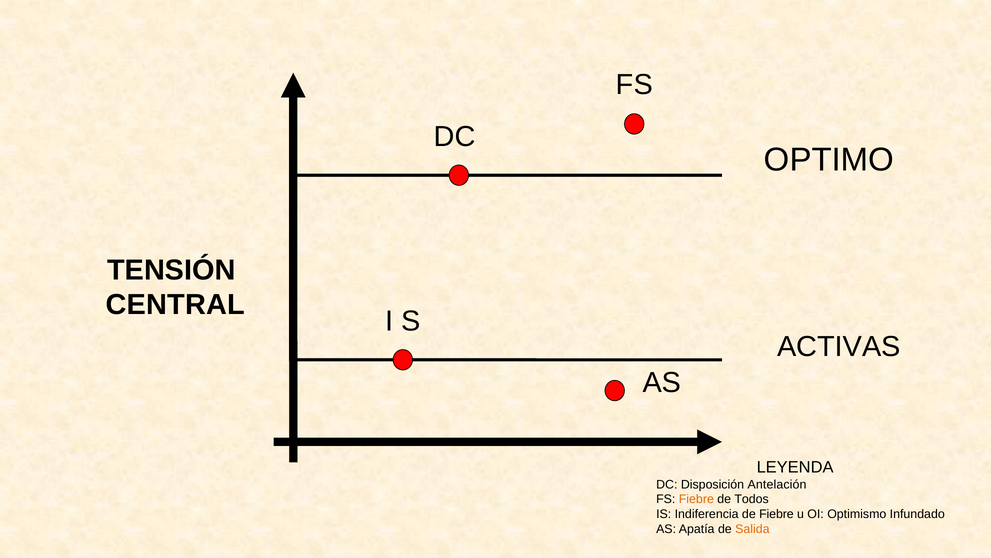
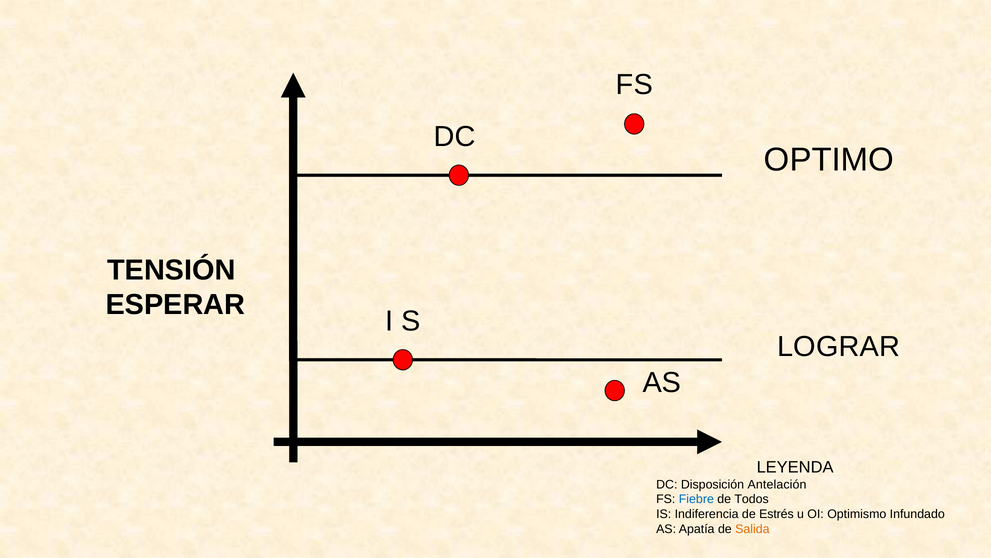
CENTRAL: CENTRAL -> ESPERAR (175, 305)
ACTIVAS: ACTIVAS -> LOGRAR (839, 346)
Fiebre colour: orange -> blue (696, 499)
de Fiebre: Fiebre -> Estrés (776, 514)
